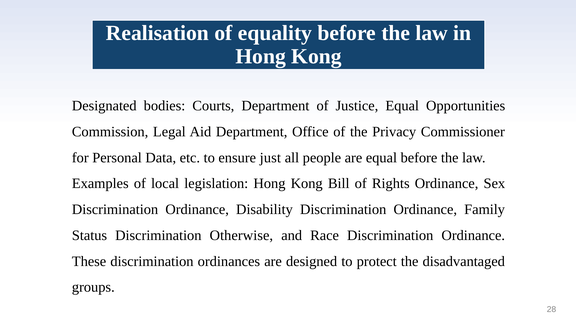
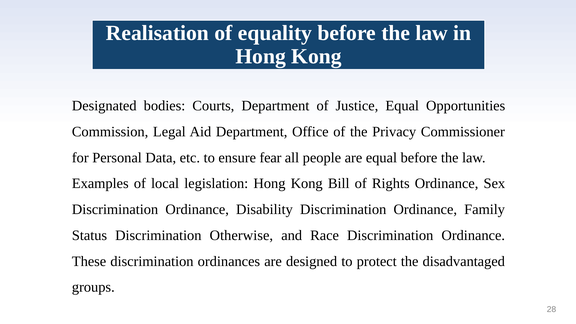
just: just -> fear (270, 158)
